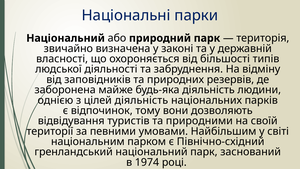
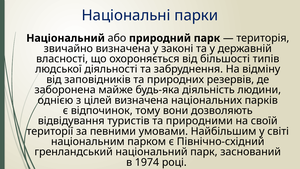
цілей діяльність: діяльність -> визначена (141, 100)
